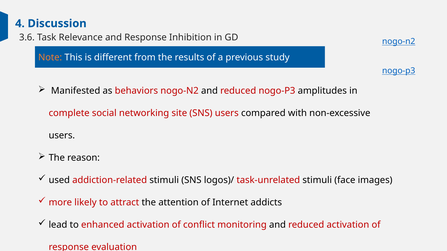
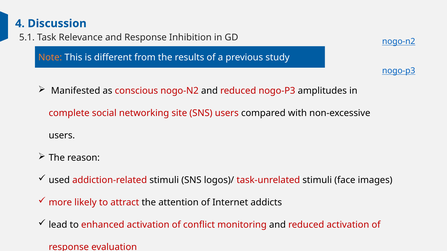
3.6: 3.6 -> 5.1 (27, 38)
behaviors: behaviors -> conscious (136, 91)
